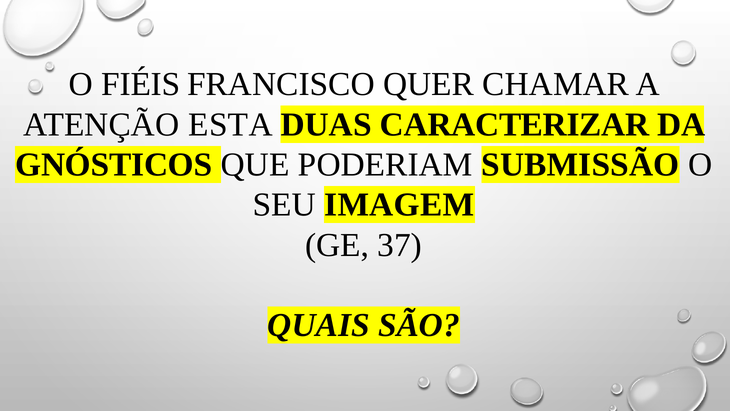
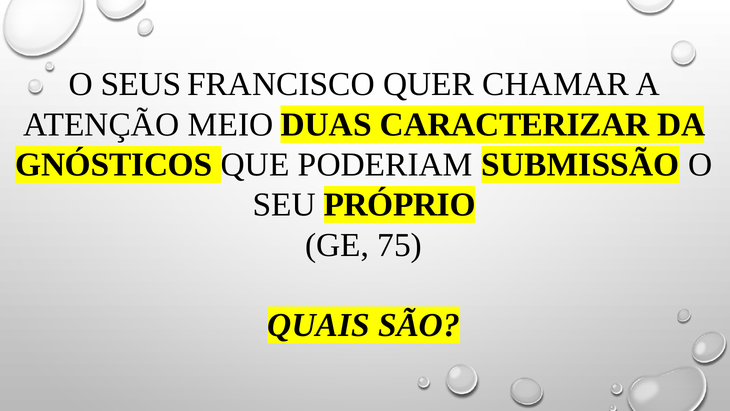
FIÉIS: FIÉIS -> SEUS (141, 84)
ESTA: ESTA -> MEIO (231, 124)
IMAGEM: IMAGEM -> PRÓPRIO (400, 205)
37: 37 -> 75 (400, 245)
